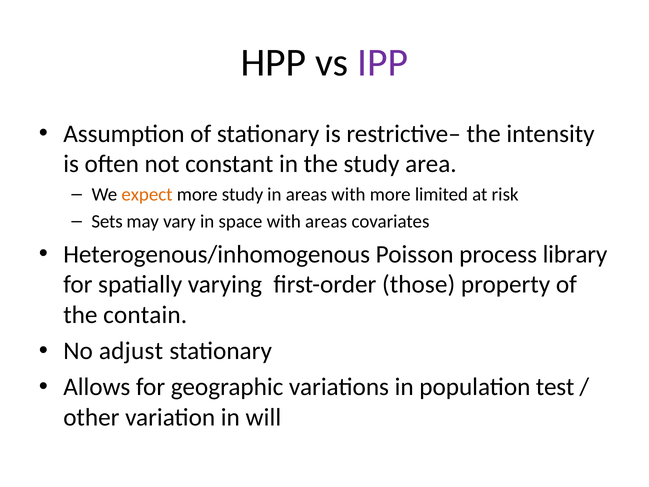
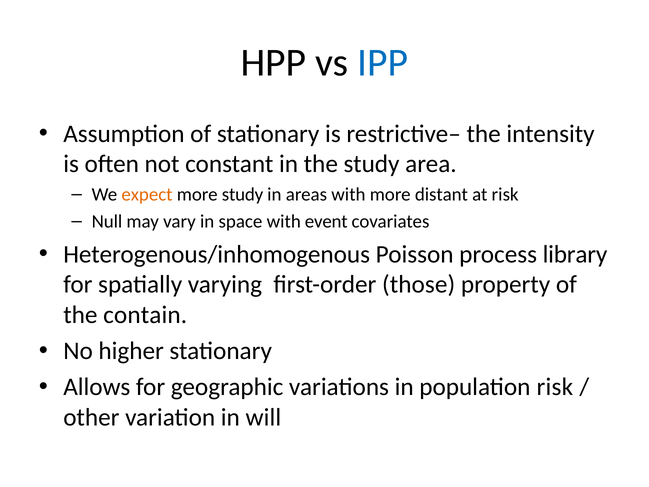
IPP colour: purple -> blue (383, 63)
limited: limited -> distant (441, 194)
Sets: Sets -> Null (107, 221)
with areas: areas -> event (326, 221)
adjust: adjust -> higher (131, 351)
population test: test -> risk (555, 387)
